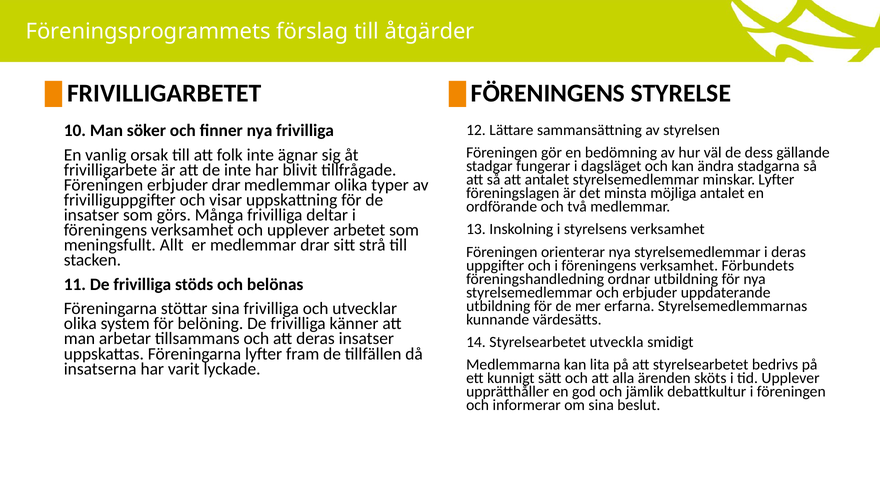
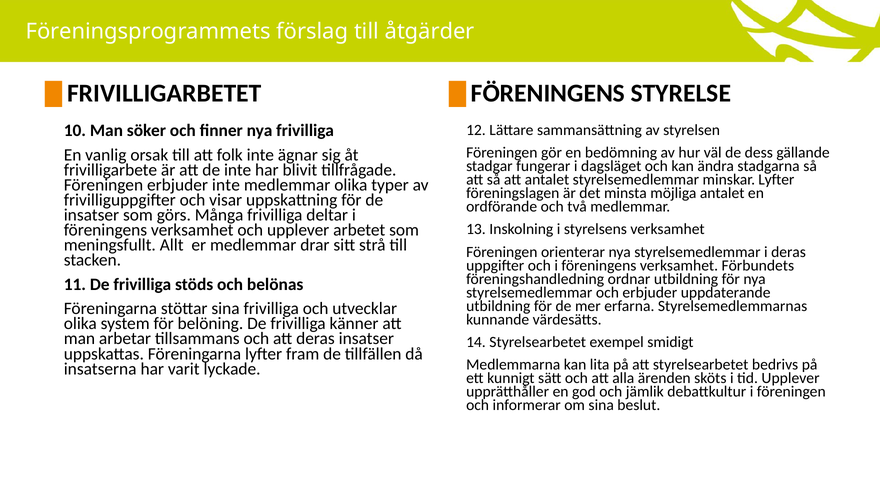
erbjuder drar: drar -> inte (226, 185)
utveckla: utveckla -> exempel (617, 342)
